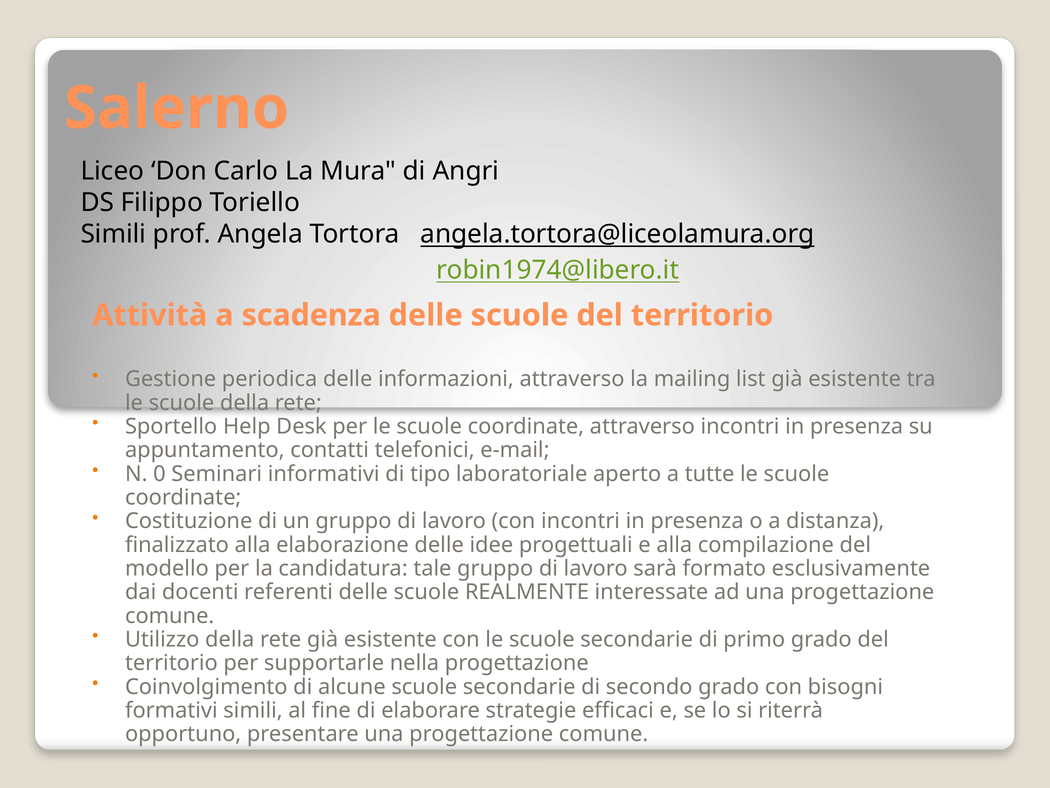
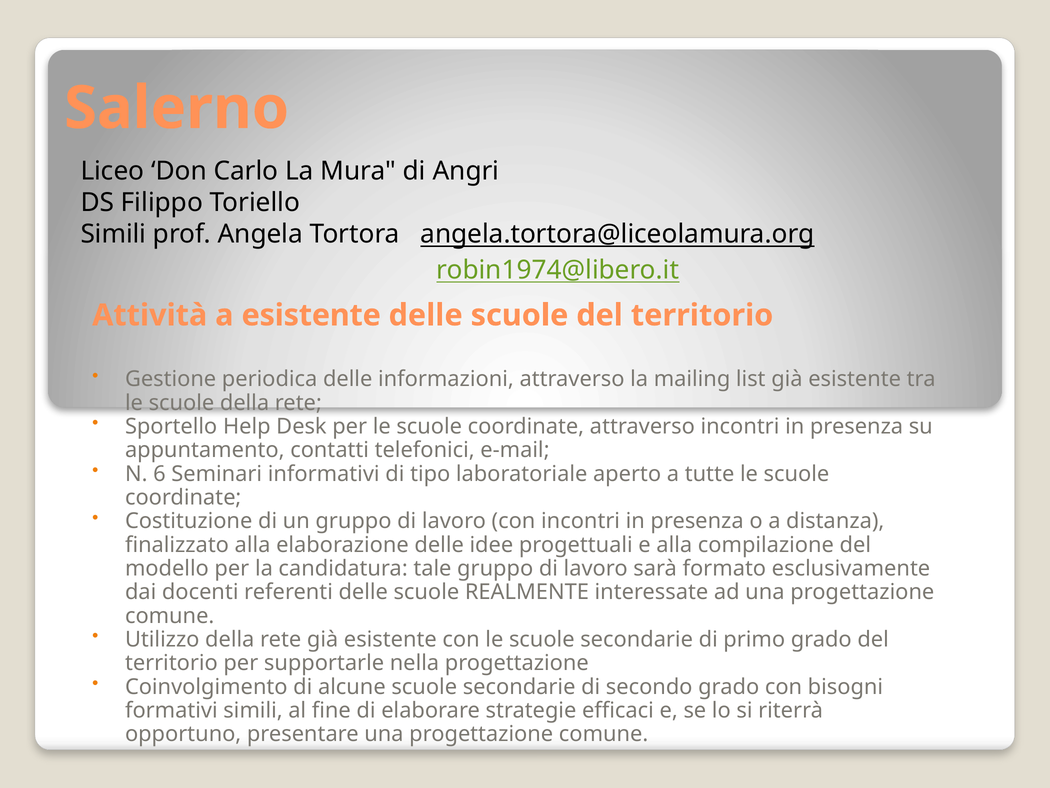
a scadenza: scadenza -> esistente (311, 315)
0: 0 -> 6 (159, 474)
